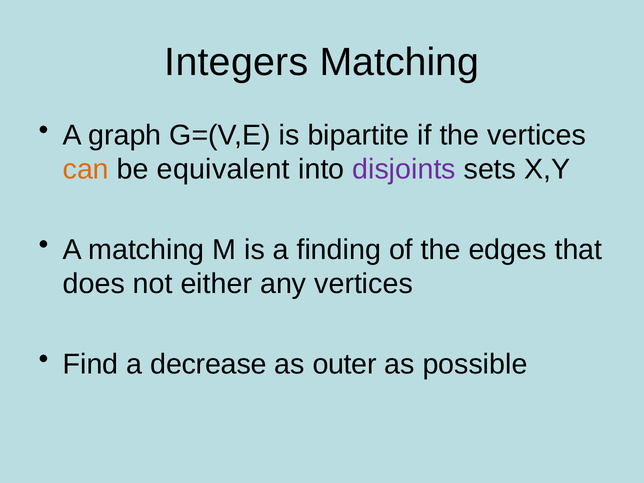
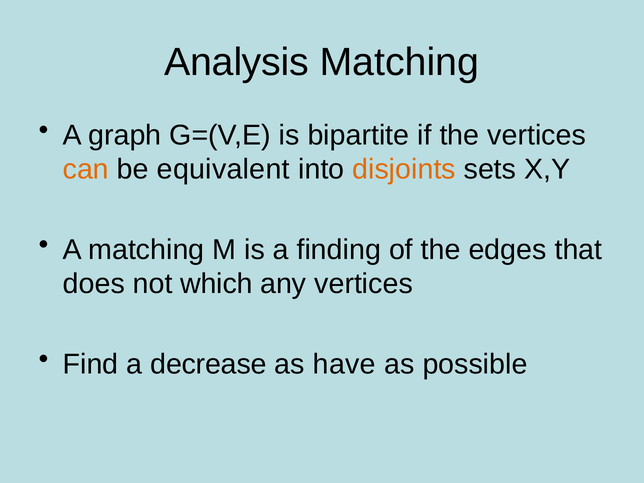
Integers: Integers -> Analysis (237, 62)
disjoints colour: purple -> orange (404, 169)
either: either -> which (216, 284)
outer: outer -> have (344, 364)
